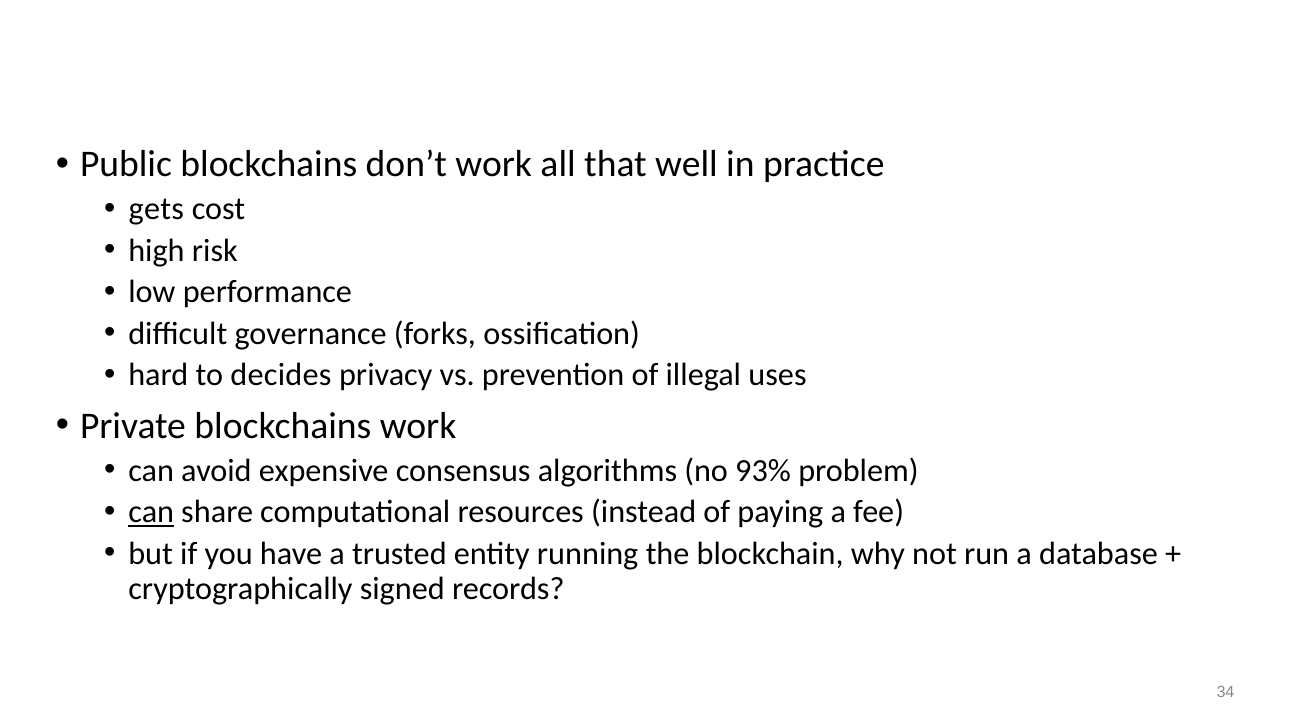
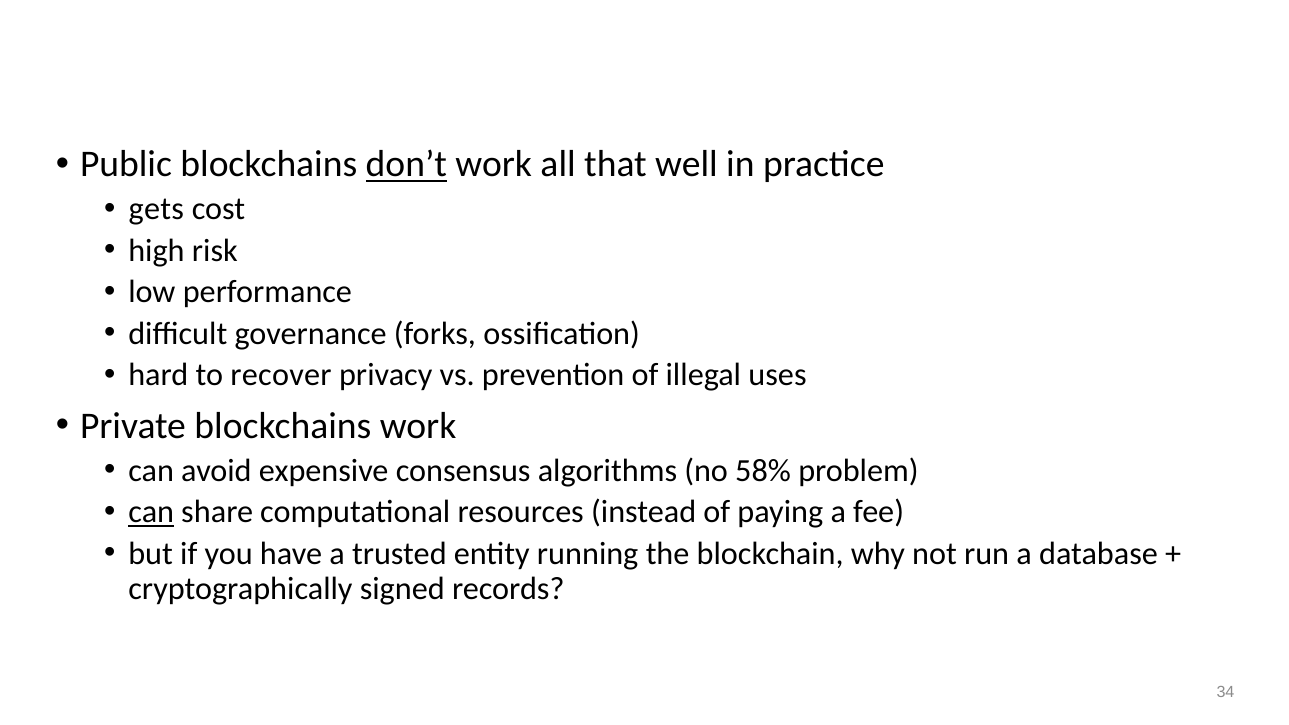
don’t underline: none -> present (406, 165)
decides: decides -> recover (281, 375)
93%: 93% -> 58% (763, 471)
